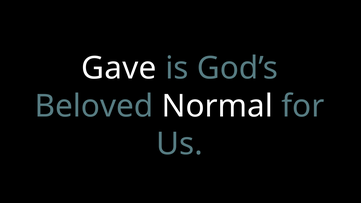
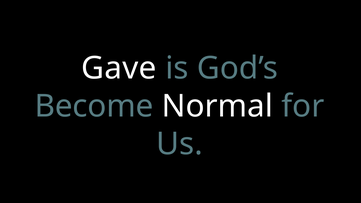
Beloved: Beloved -> Become (94, 106)
